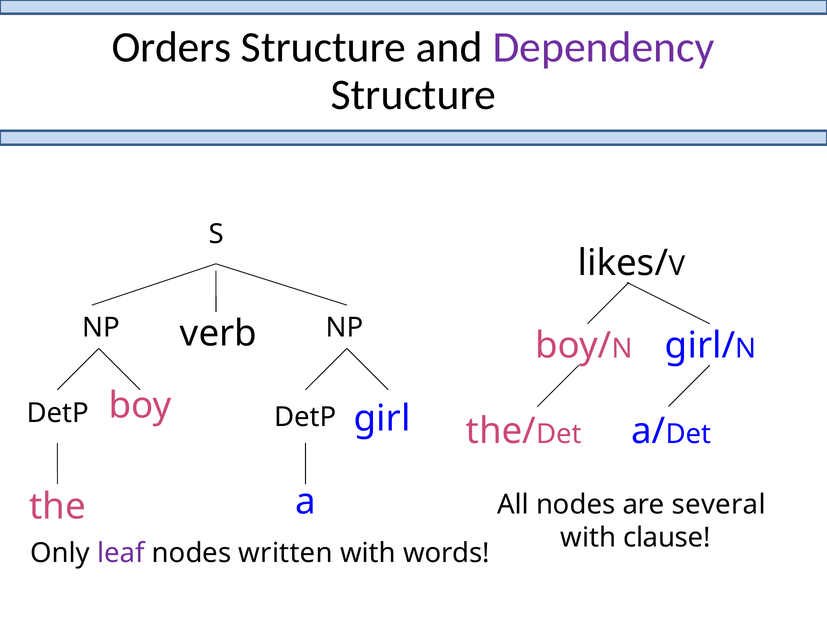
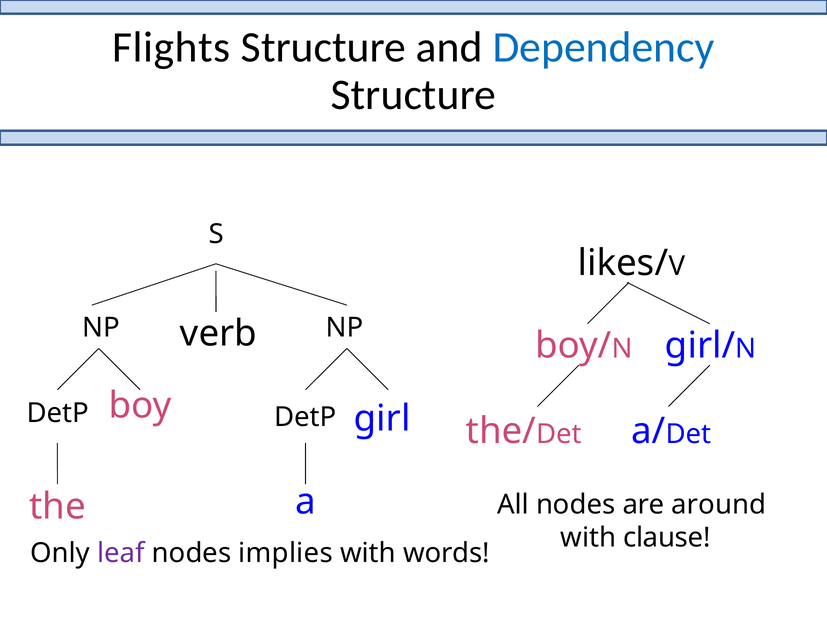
Orders: Orders -> Flights (171, 48)
Dependency colour: purple -> blue (604, 48)
several: several -> around (719, 505)
written: written -> implies (286, 553)
